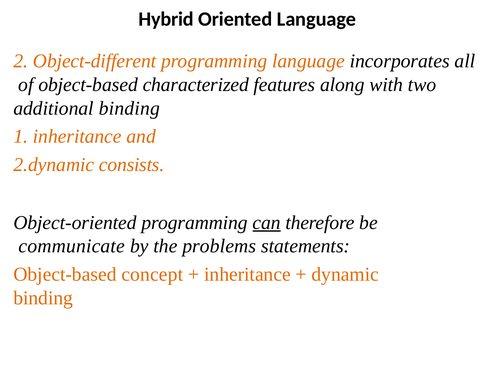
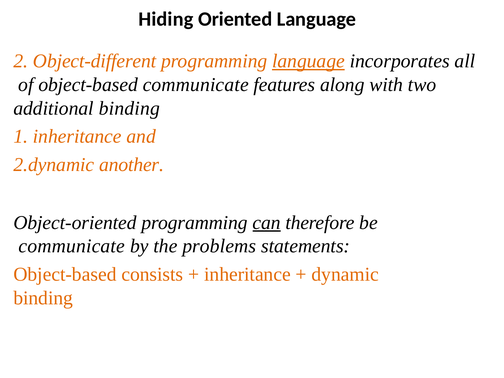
Hybrid: Hybrid -> Hiding (166, 19)
language underline: none -> present (308, 61)
object-based characterized: characterized -> communicate (196, 85)
consists: consists -> another (132, 165)
concept: concept -> consists (152, 274)
